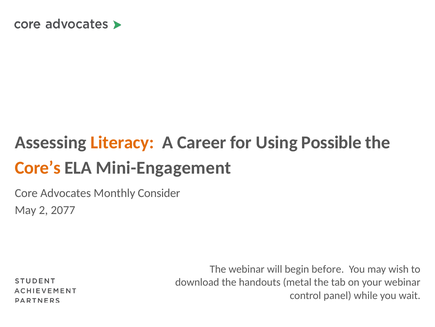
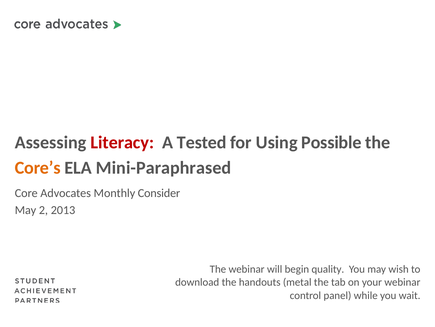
Literacy colour: orange -> red (122, 142)
Career: Career -> Tested (202, 142)
Mini-Engagement: Mini-Engagement -> Mini-Paraphrased (164, 167)
2077: 2077 -> 2013 (63, 210)
before: before -> quality (328, 269)
